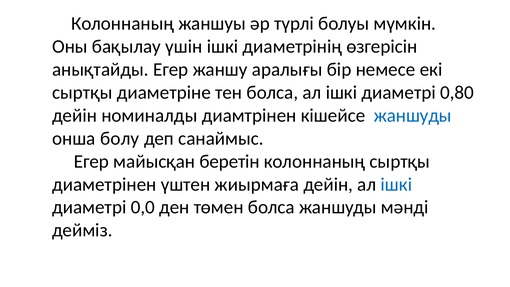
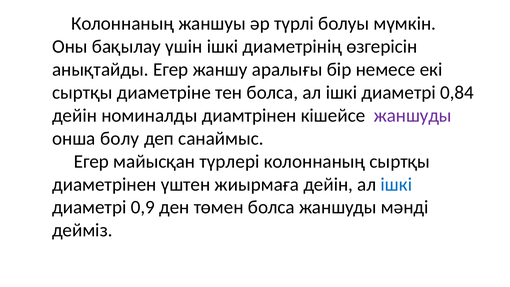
0,80: 0,80 -> 0,84 (457, 93)
жаншуды colour: blue -> purple (413, 115)
беретін: беретін -> түрлері (229, 161)
0,0: 0,0 -> 0,9 (143, 207)
